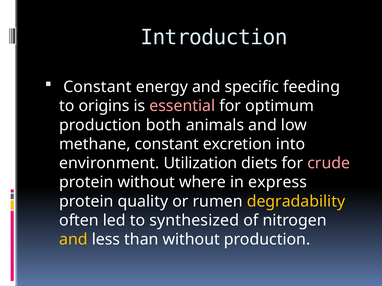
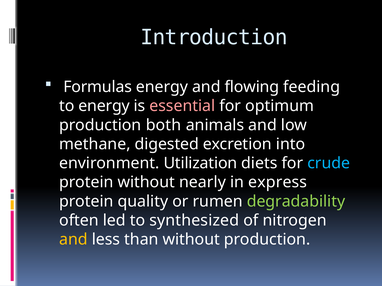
Constant: Constant -> Formulas (98, 87)
specific: specific -> flowing (252, 87)
to origins: origins -> energy (104, 106)
methane constant: constant -> digested (167, 144)
crude colour: pink -> light blue (329, 163)
where: where -> nearly (202, 183)
degradability colour: yellow -> light green (296, 202)
